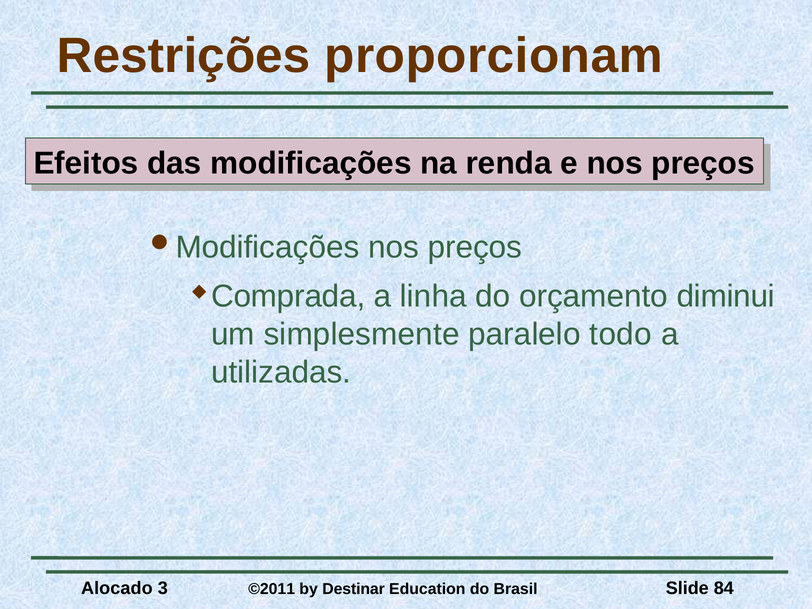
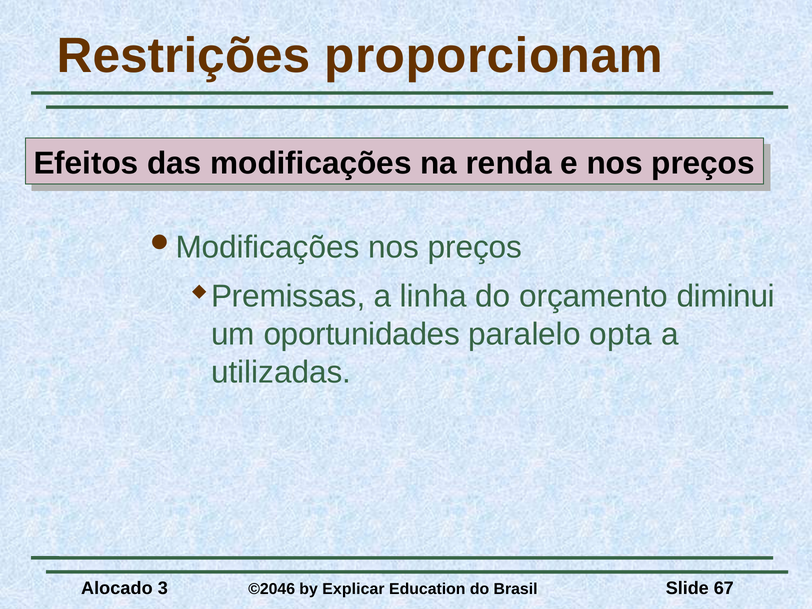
Comprada: Comprada -> Premissas (288, 296)
simplesmente: simplesmente -> oportunidades (362, 334)
todo: todo -> opta (621, 334)
©2011: ©2011 -> ©2046 (272, 589)
Destinar: Destinar -> Explicar (353, 589)
84: 84 -> 67 (724, 588)
